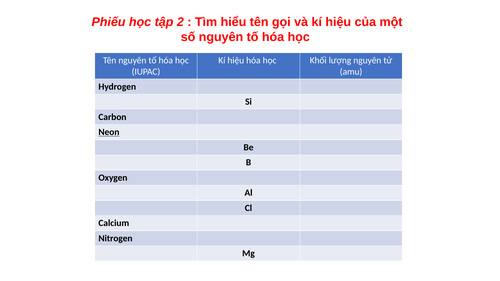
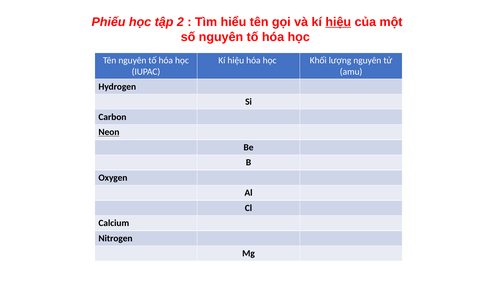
hiệu underline: none -> present (338, 22)
